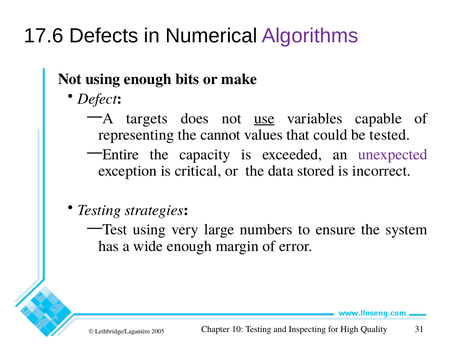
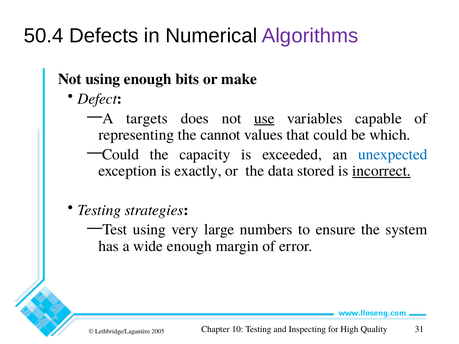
17.6: 17.6 -> 50.4 (44, 36)
tested: tested -> which (390, 135)
Entire: Entire -> Could (121, 155)
unexpected colour: purple -> blue (393, 155)
critical: critical -> exactly (198, 171)
incorrect underline: none -> present (382, 171)
